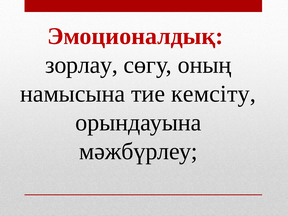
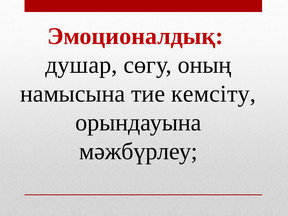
зорлау: зорлау -> душар (81, 65)
